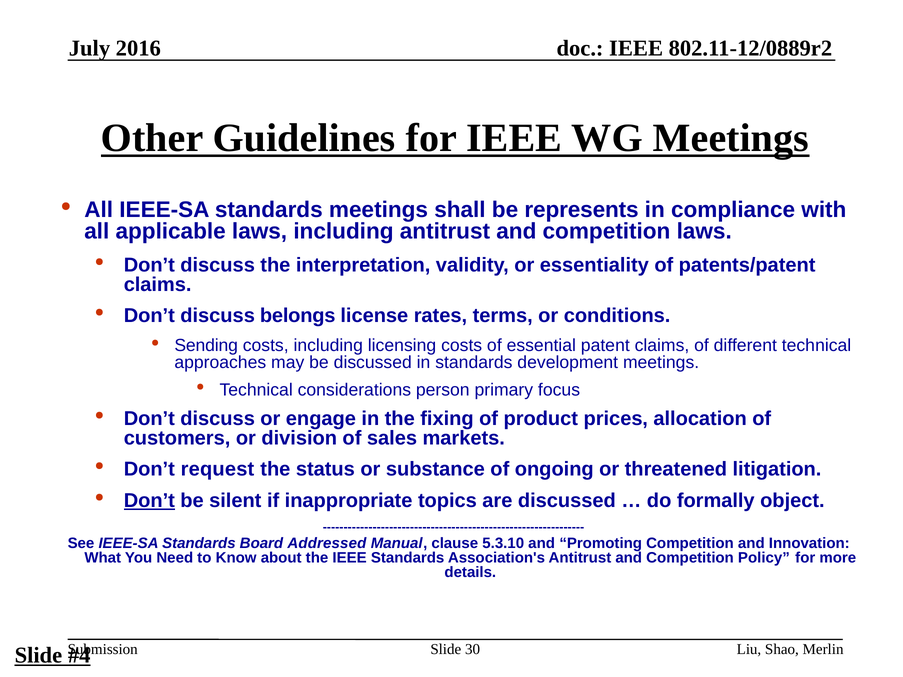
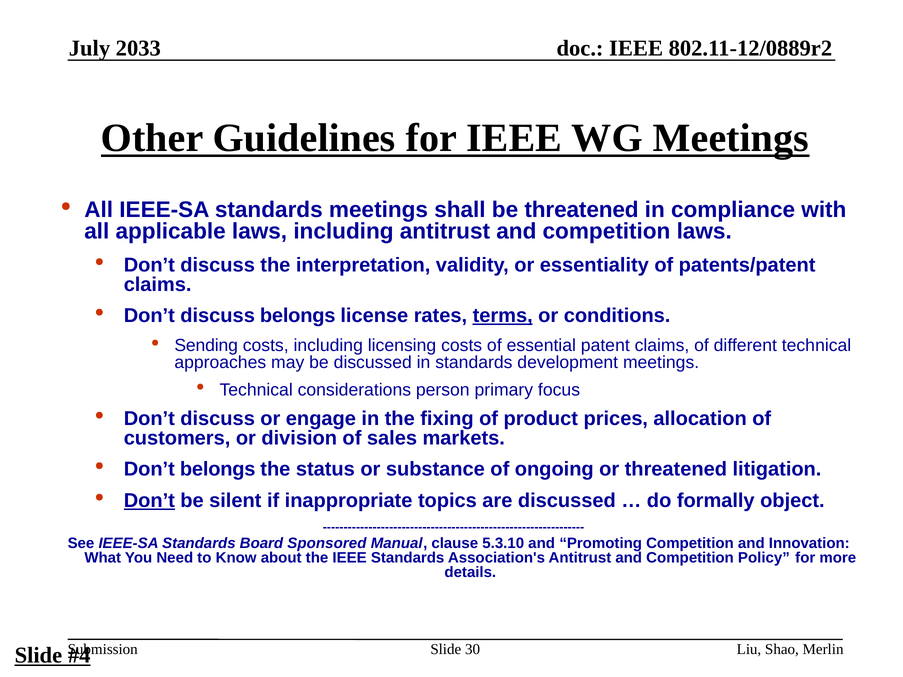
2016: 2016 -> 2033 (138, 48)
be represents: represents -> threatened (582, 210)
terms underline: none -> present (503, 316)
Don’t request: request -> belongs (218, 469)
Addressed: Addressed -> Sponsored (327, 543)
